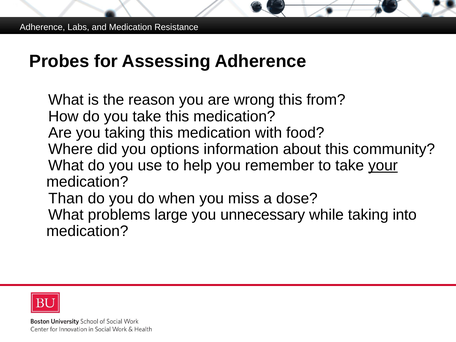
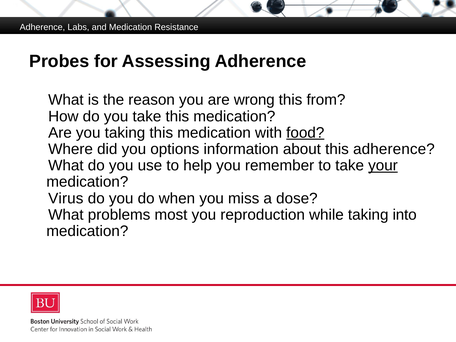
food underline: none -> present (305, 133)
this community: community -> adherence (394, 149)
Than: Than -> Virus (66, 198)
large: large -> most (171, 215)
unnecessary: unnecessary -> reproduction (263, 215)
